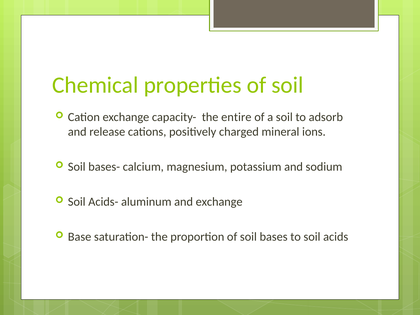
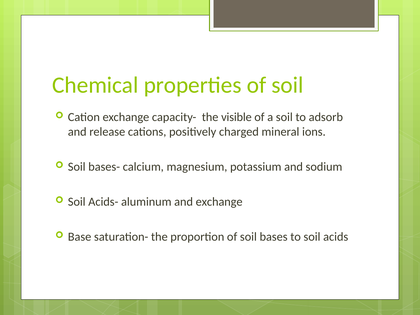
entire: entire -> visible (236, 117)
